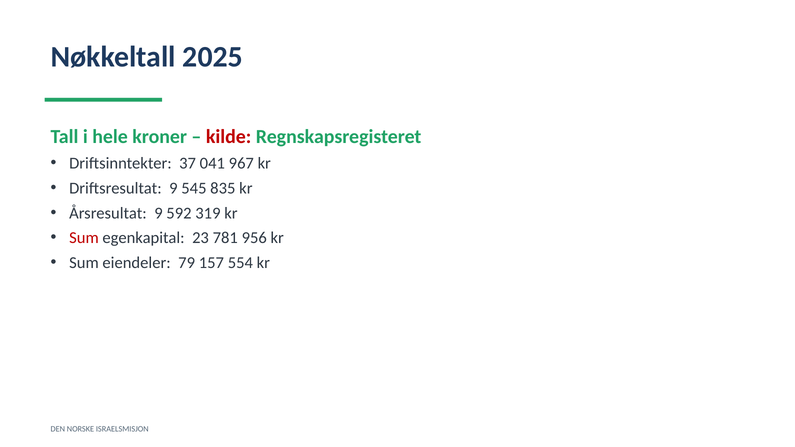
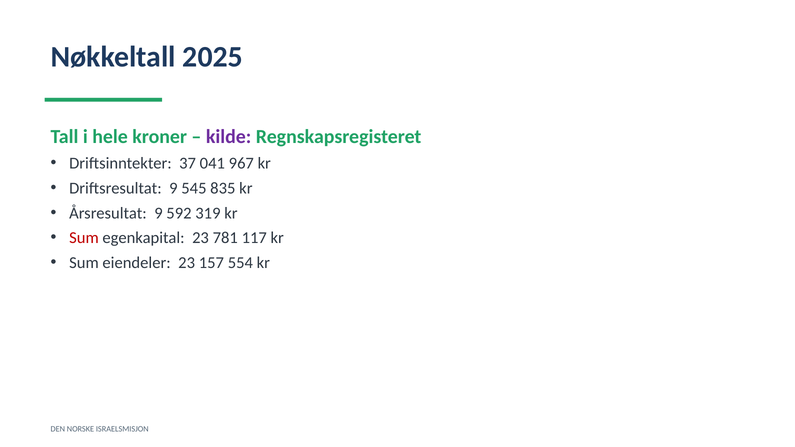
kilde colour: red -> purple (229, 137)
956: 956 -> 117 (254, 238)
eiendeler 79: 79 -> 23 (187, 263)
